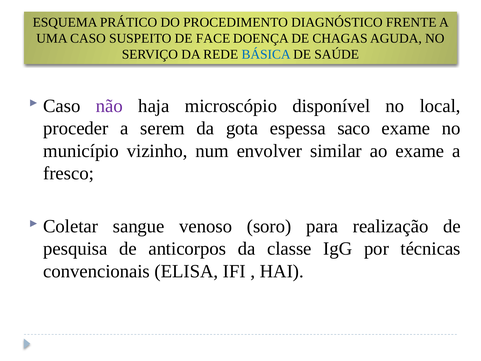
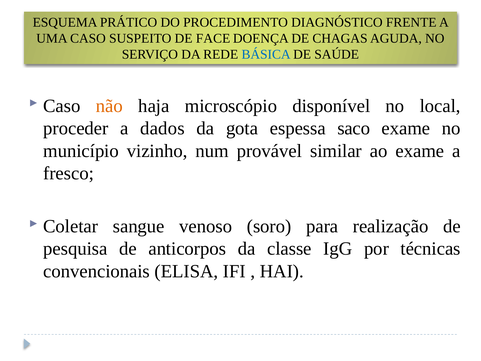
não colour: purple -> orange (109, 106)
serem: serem -> dados (162, 128)
envolver: envolver -> provável (269, 151)
